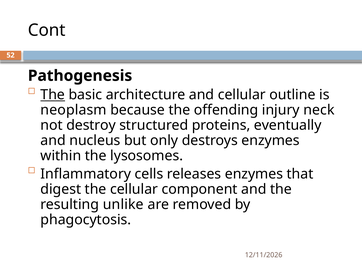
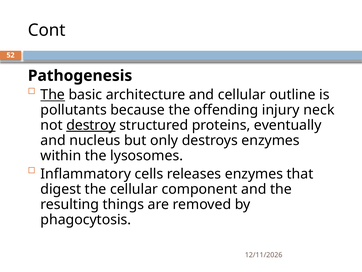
neoplasm: neoplasm -> pollutants (74, 110)
destroy underline: none -> present (91, 125)
unlike: unlike -> things (123, 204)
